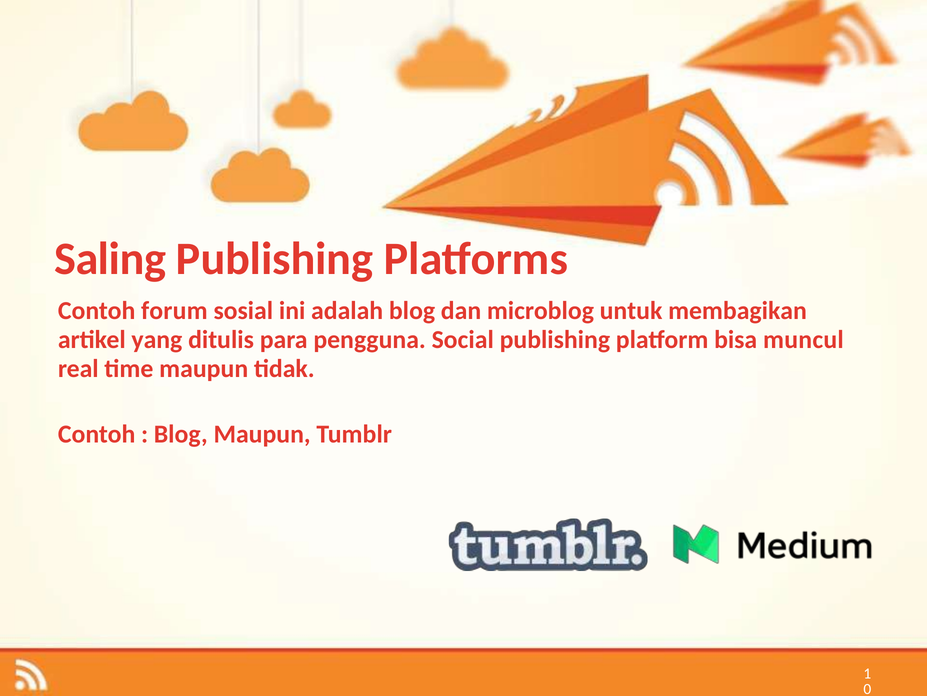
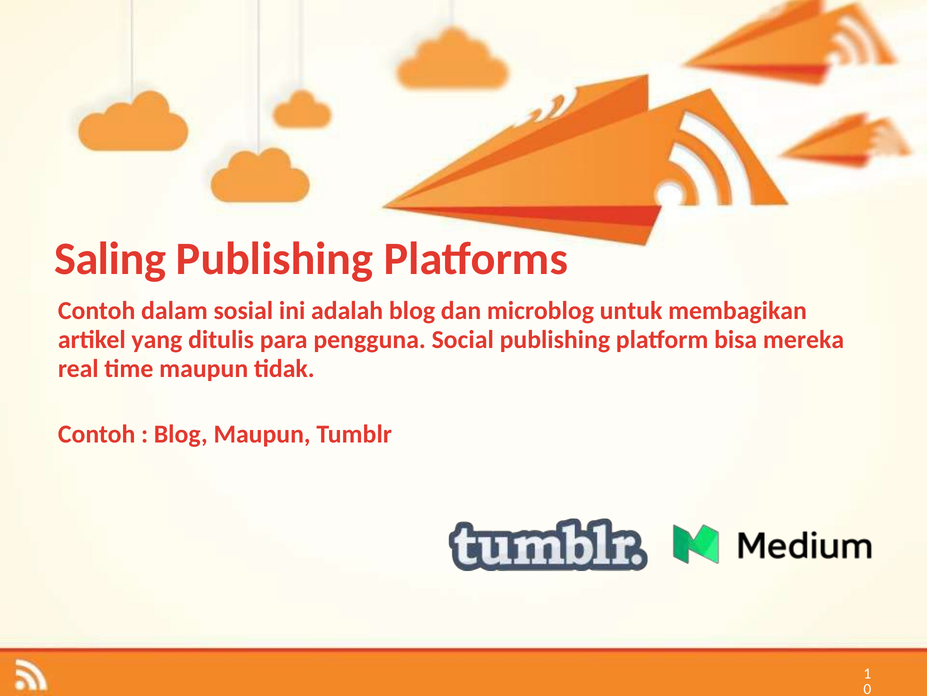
forum: forum -> dalam (174, 310)
muncul: muncul -> mereka (804, 339)
